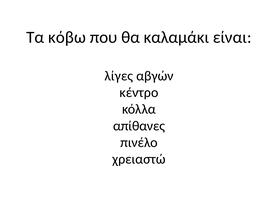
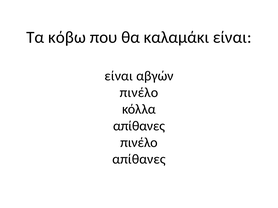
λίγες: λίγες -> είναι (119, 76)
κέντρο: κέντρο -> πινέλο (139, 93)
χρειαστώ: χρειαστώ -> απίθανες (139, 160)
